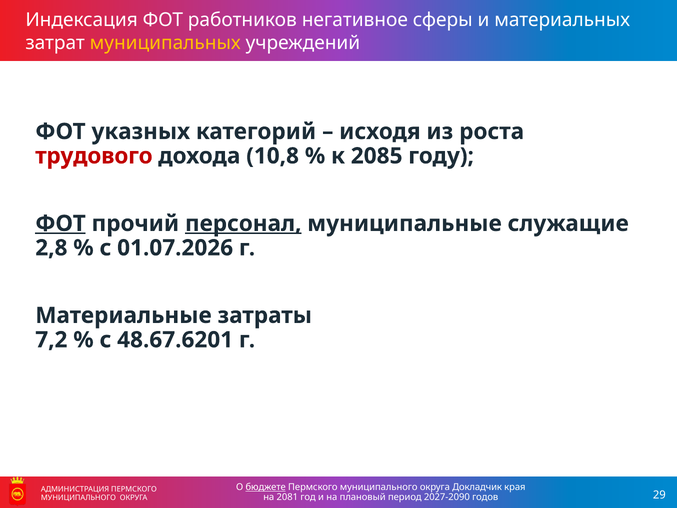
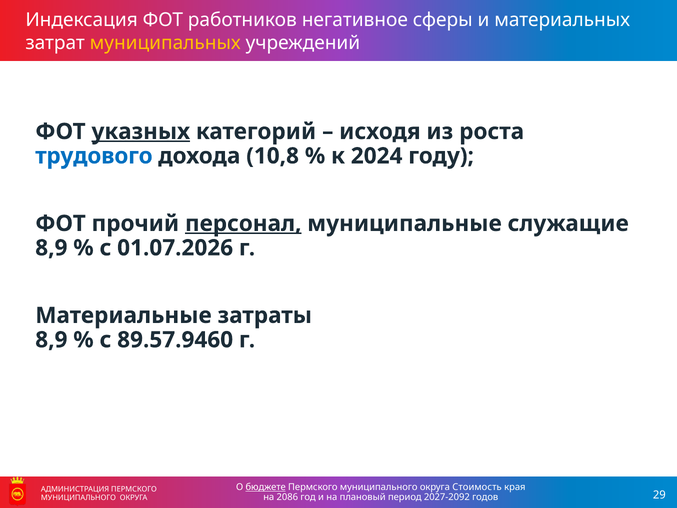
указных underline: none -> present (141, 132)
трудового colour: red -> blue (94, 156)
2085: 2085 -> 2024 (377, 156)
ФОТ underline: present -> none (61, 223)
2,8: 2,8 -> 8,9 (51, 248)
7,2: 7,2 -> 8,9 (51, 340)
48.67.6201: 48.67.6201 -> 89.57.9460 (175, 340)
Докладчик: Докладчик -> Стоимость (477, 487)
2081: 2081 -> 2086 (287, 497)
2027-2090: 2027-2090 -> 2027-2092 (447, 497)
